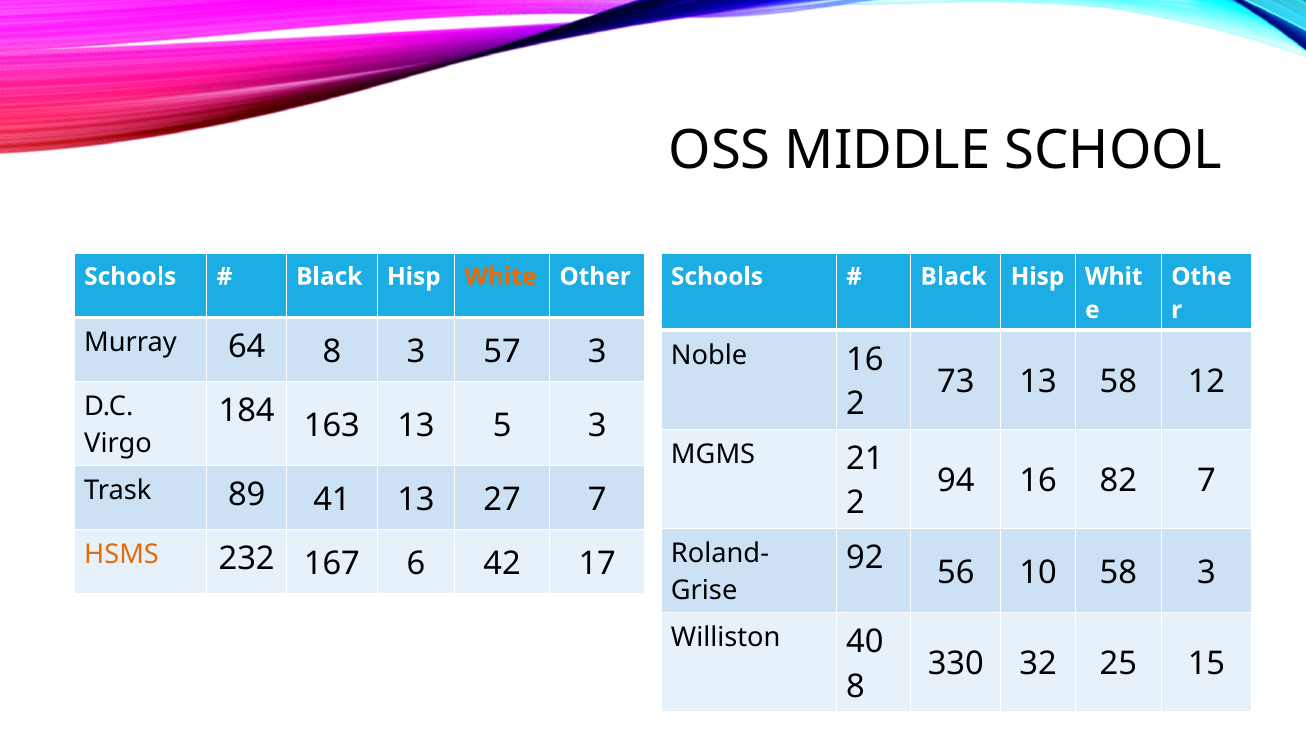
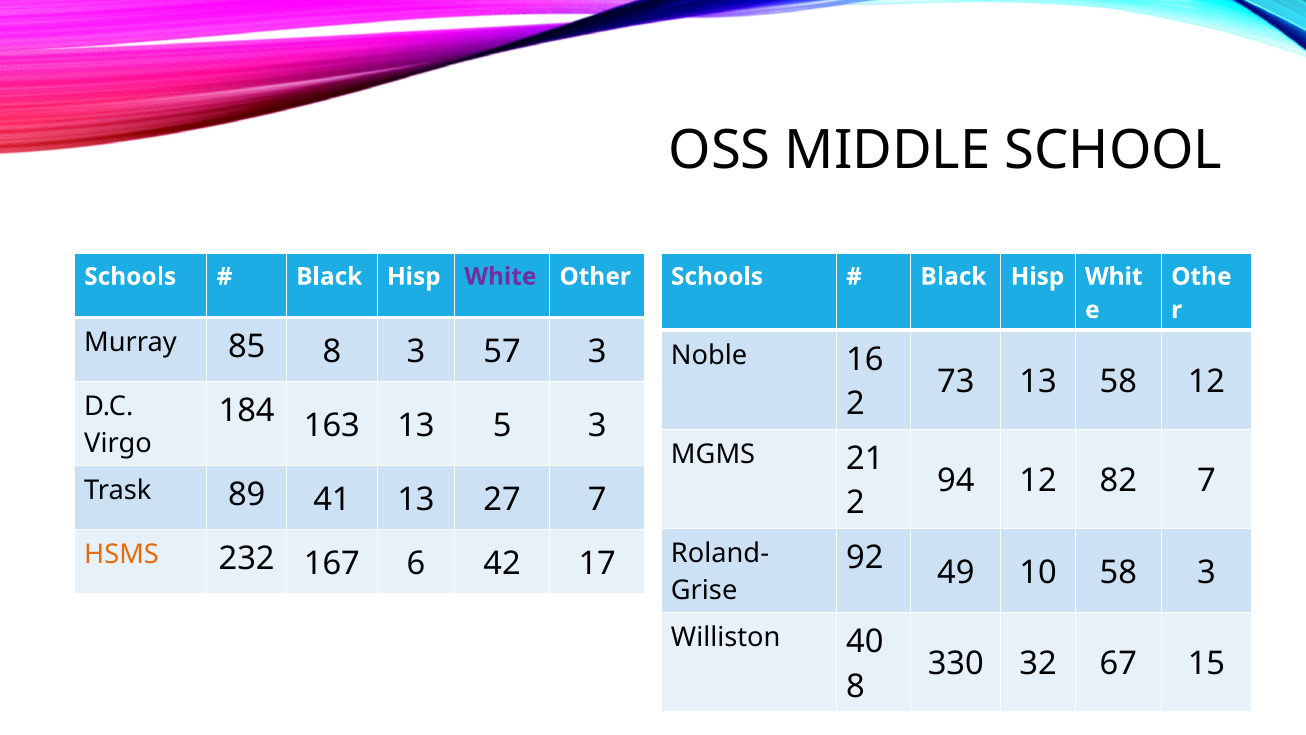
White colour: orange -> purple (500, 276)
64: 64 -> 85 (247, 347)
94 16: 16 -> 12 (1038, 480)
56: 56 -> 49 (956, 572)
25: 25 -> 67 (1118, 664)
